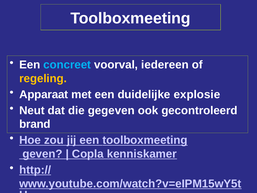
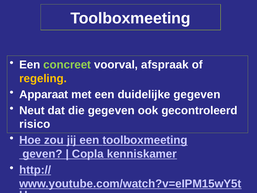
concreet colour: light blue -> light green (67, 65)
iedereen: iedereen -> afspraak (165, 65)
duidelijke explosie: explosie -> gegeven (197, 94)
brand: brand -> risico (35, 124)
